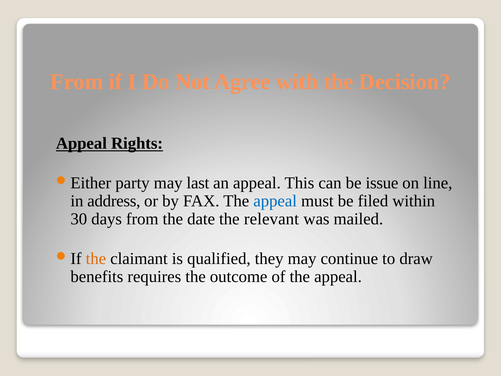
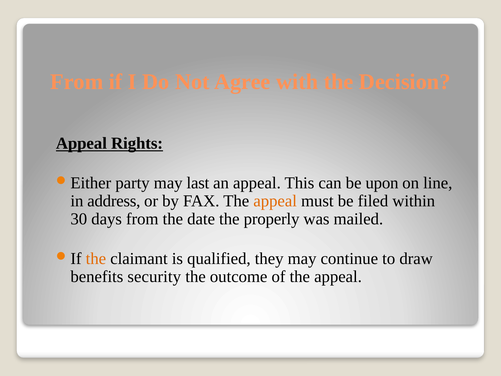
issue: issue -> upon (382, 183)
appeal colour: blue -> orange (275, 201)
relevant: relevant -> properly (272, 219)
requires: requires -> security (154, 277)
